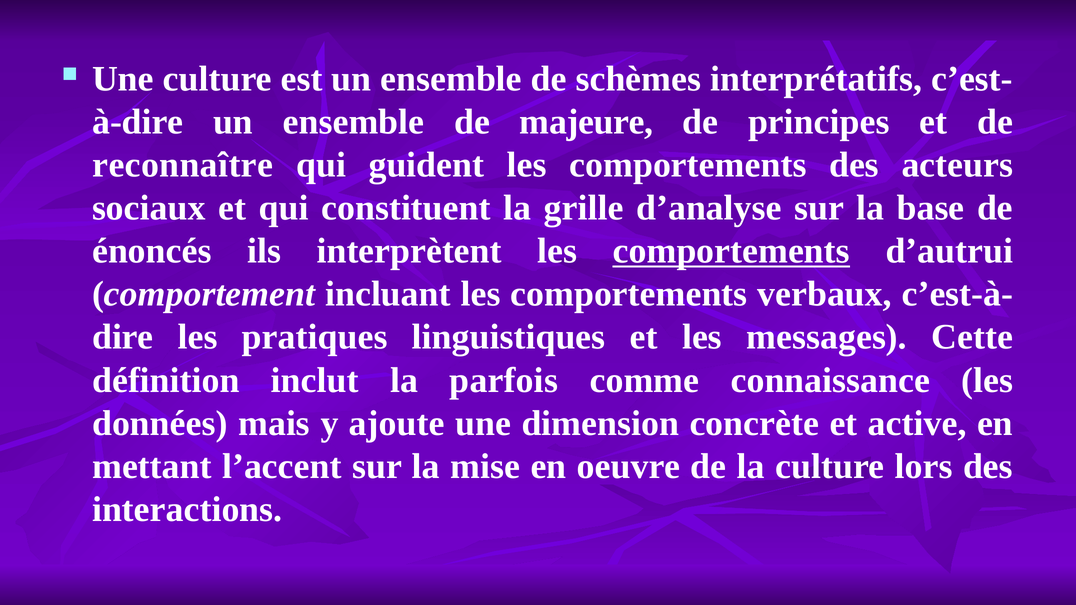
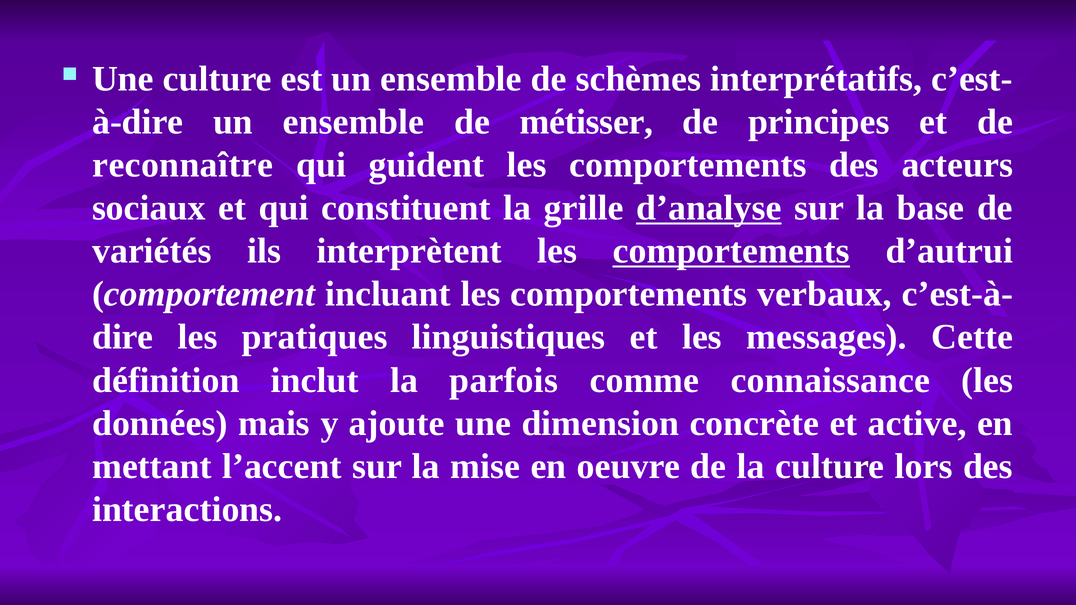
majeure: majeure -> métisser (586, 122)
d’analyse underline: none -> present (709, 208)
énoncés: énoncés -> variétés (152, 251)
